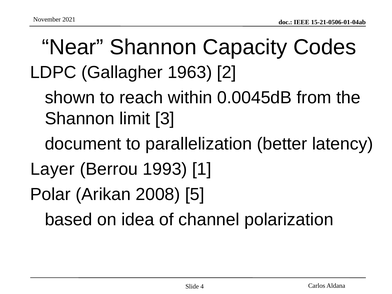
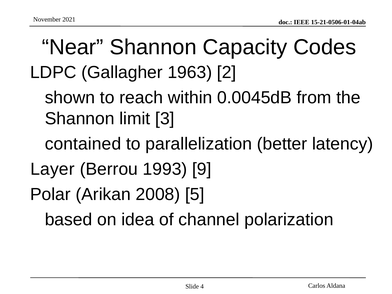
document: document -> contained (83, 144)
1: 1 -> 9 (202, 169)
